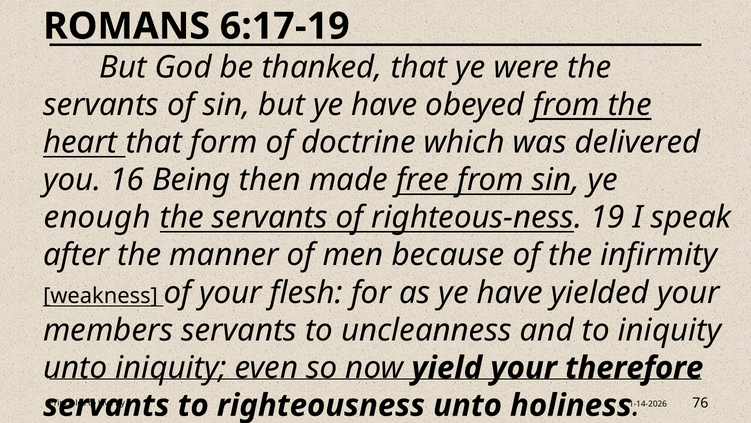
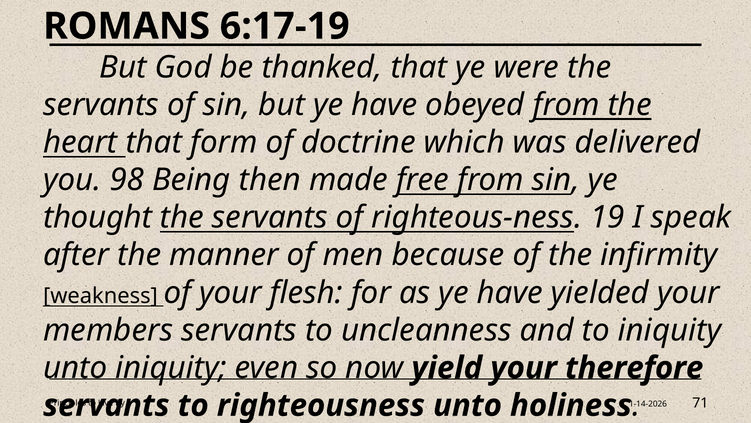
16: 16 -> 98 (127, 180)
enough: enough -> thought (98, 217)
76: 76 -> 71 (700, 403)
